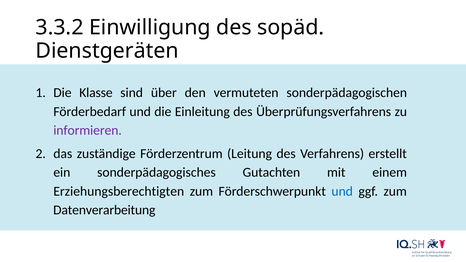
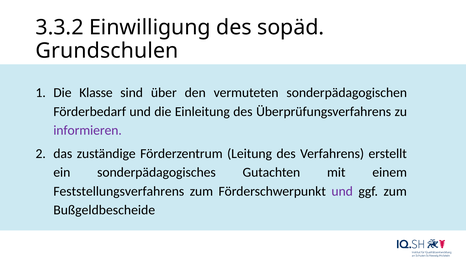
Dienstgeräten: Dienstgeräten -> Grundschulen (107, 51)
Erziehungsberechtigten: Erziehungsberechtigten -> Feststellungsverfahrens (119, 191)
und colour: blue -> purple (342, 191)
Datenverarbeitung: Datenverarbeitung -> Bußgeldbescheide (104, 210)
